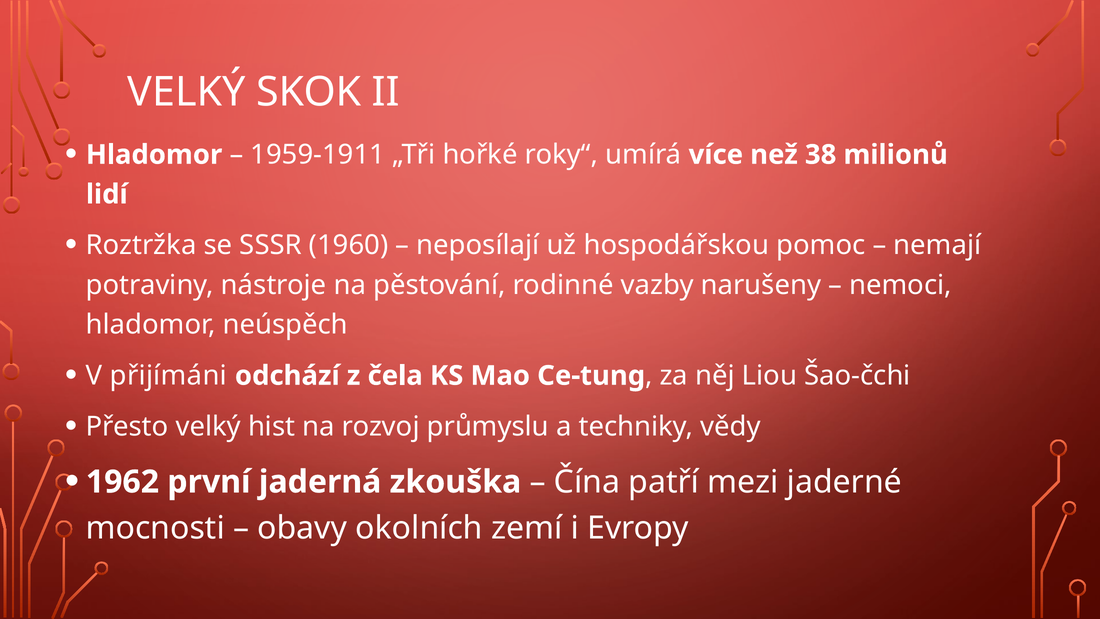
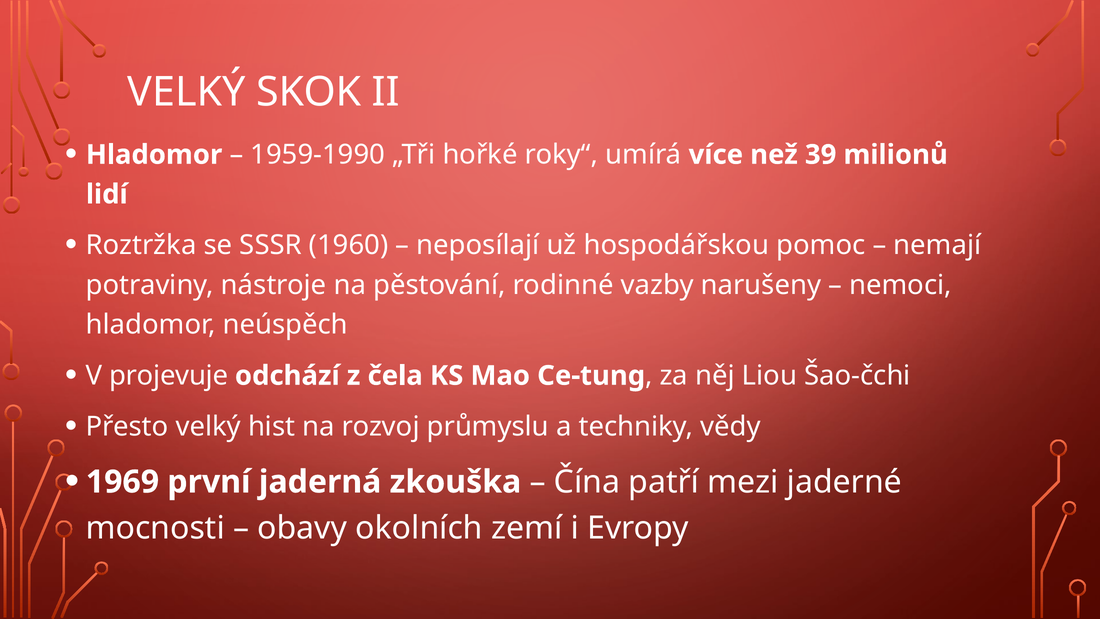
1959-1911: 1959-1911 -> 1959-1990 (318, 155)
38: 38 -> 39 (821, 155)
přijímáni: přijímáni -> projevuje (169, 376)
1962: 1962 -> 1969 (122, 482)
